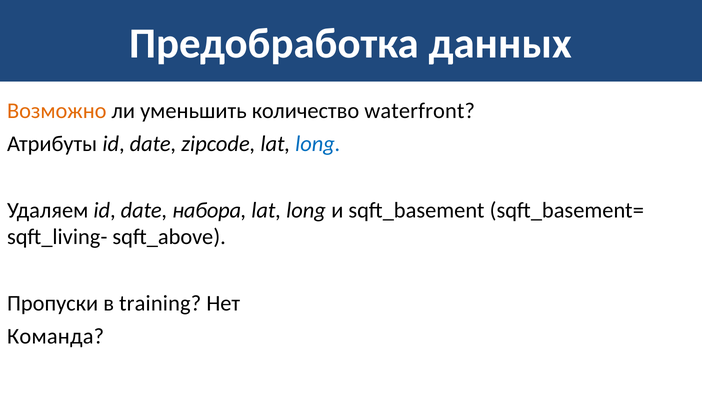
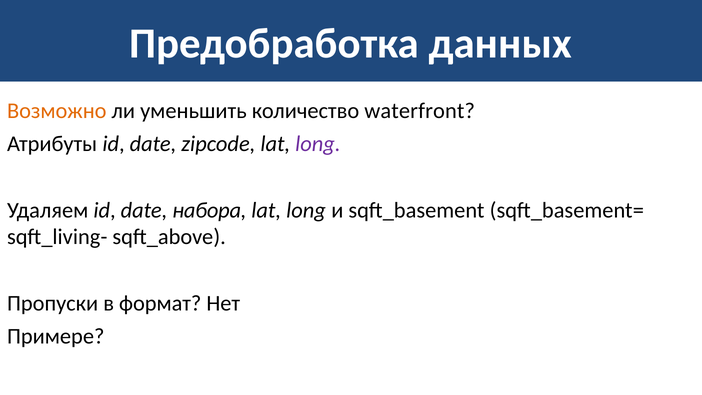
long colour: blue -> purple (318, 144)
training: training -> формат (160, 303)
Команда: Команда -> Примере (56, 336)
